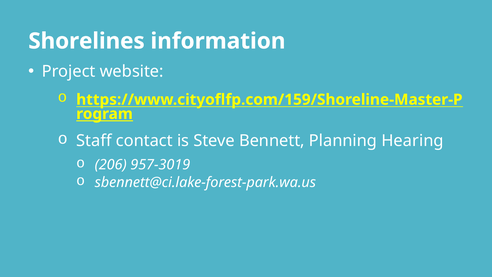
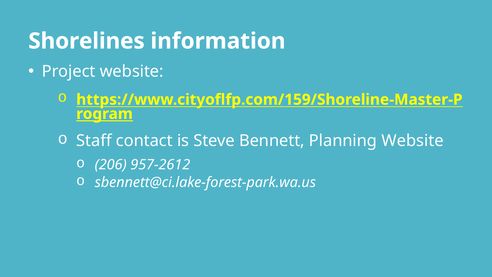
Planning Hearing: Hearing -> Website (413, 141)
957-3019: 957-3019 -> 957-2612 (160, 165)
